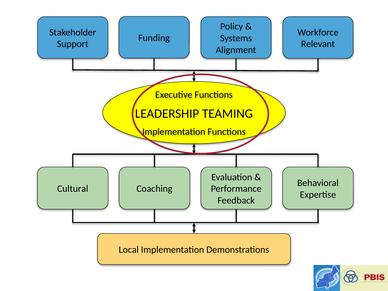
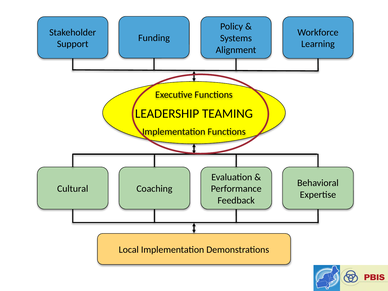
Relevant: Relevant -> Learning (318, 44)
